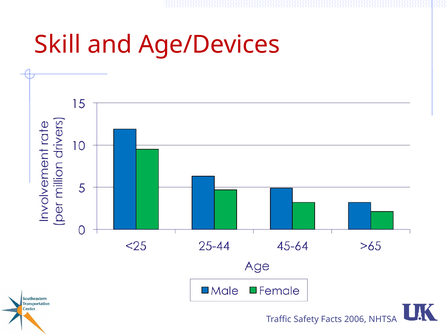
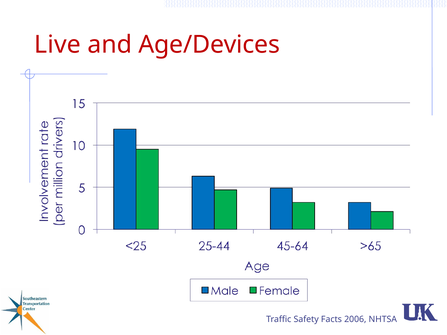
Skill: Skill -> Live (58, 45)
